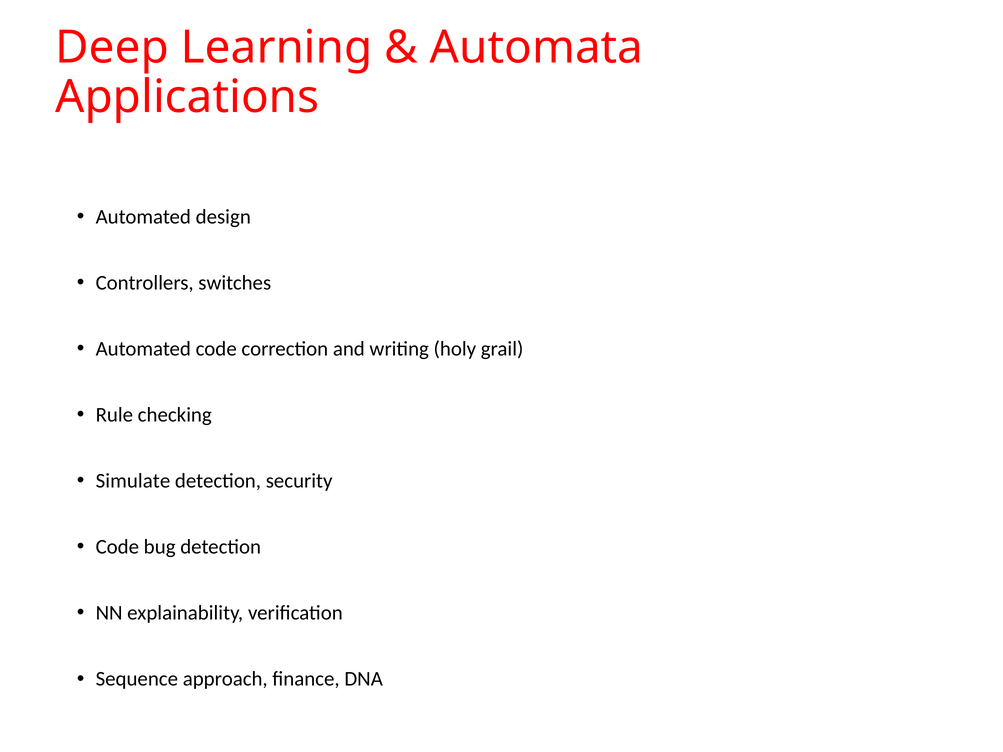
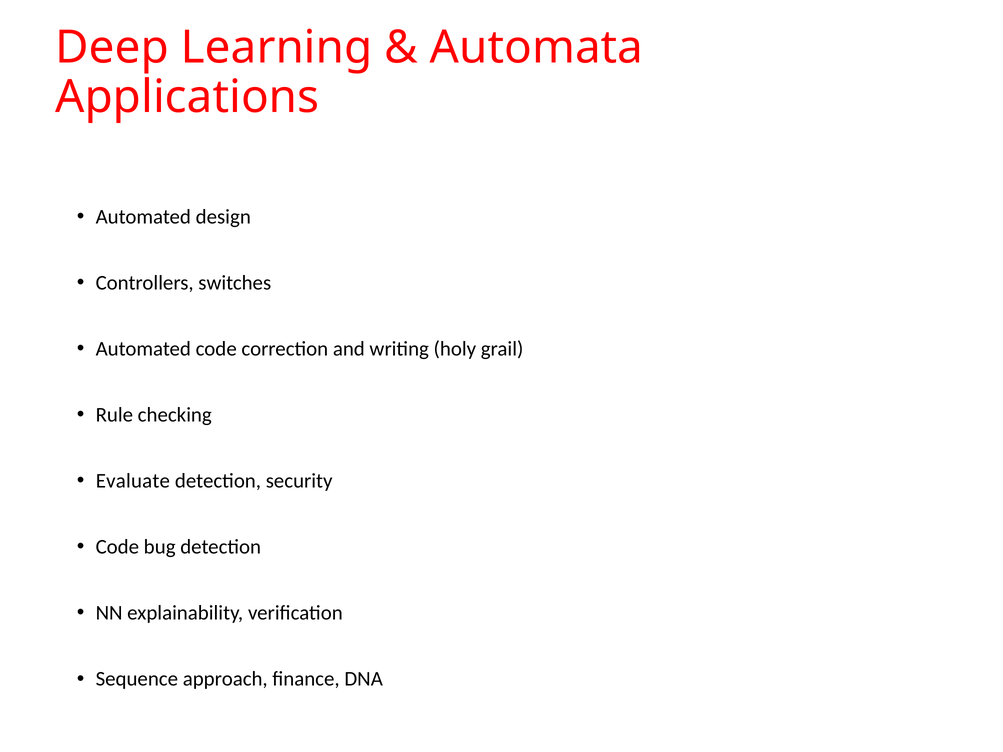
Simulate: Simulate -> Evaluate (133, 481)
